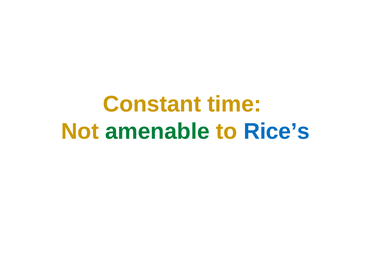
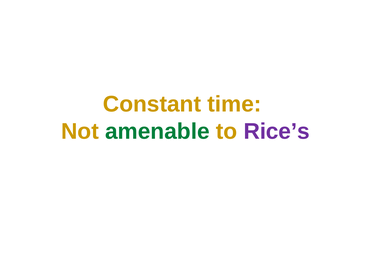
Rice’s colour: blue -> purple (277, 131)
